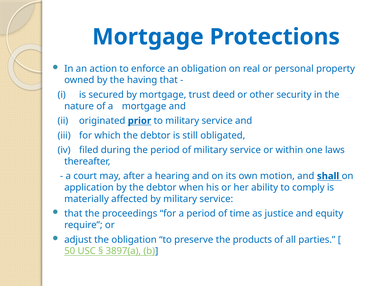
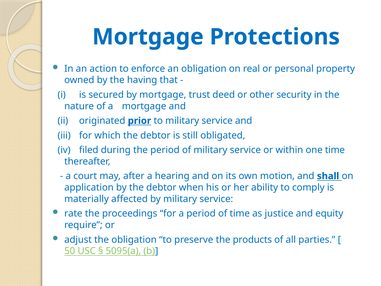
one laws: laws -> time (335, 150)
that: that -> rate (73, 213)
3897(a: 3897(a -> 5095(a (123, 251)
